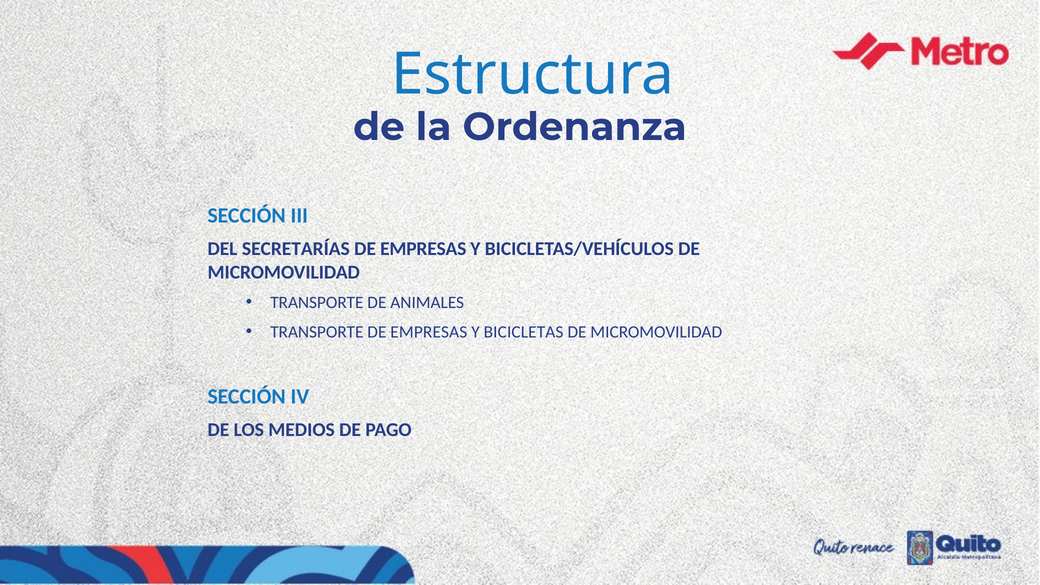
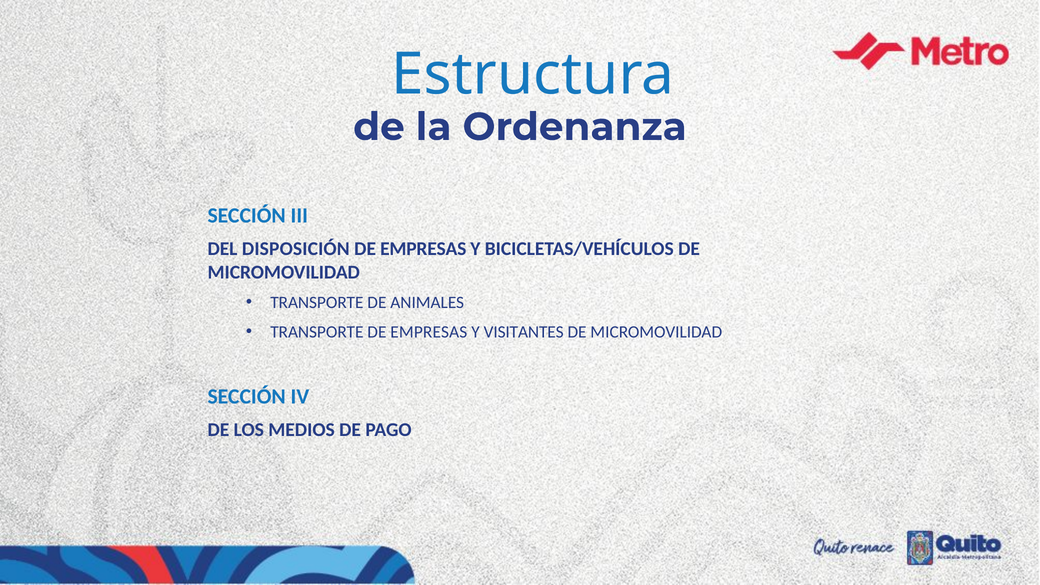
SECRETARÍAS: SECRETARÍAS -> DISPOSICIÓN (296, 249)
BICICLETAS: BICICLETAS -> VISITANTES (524, 332)
